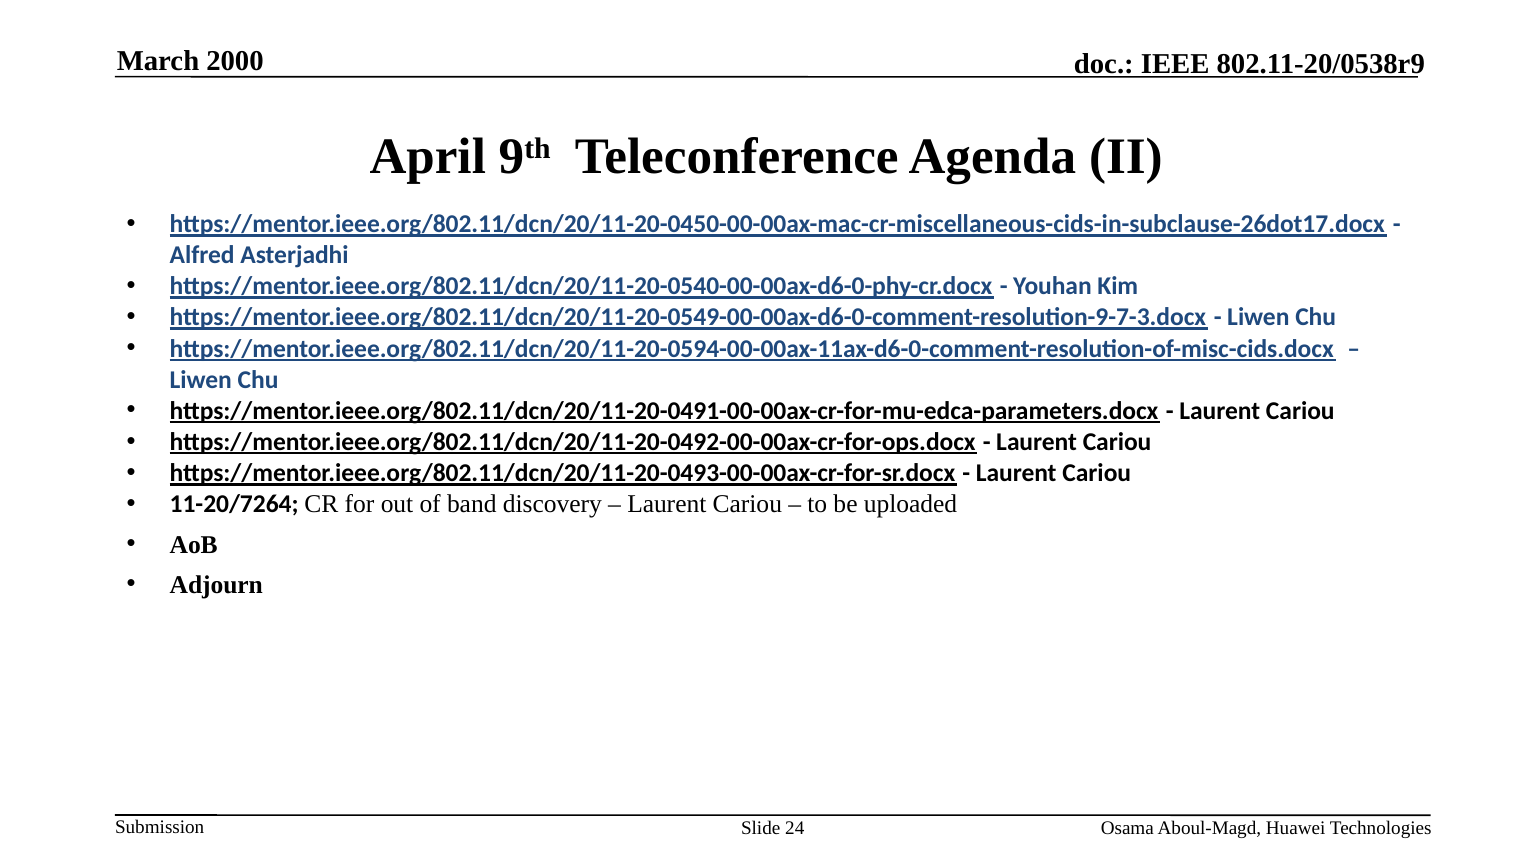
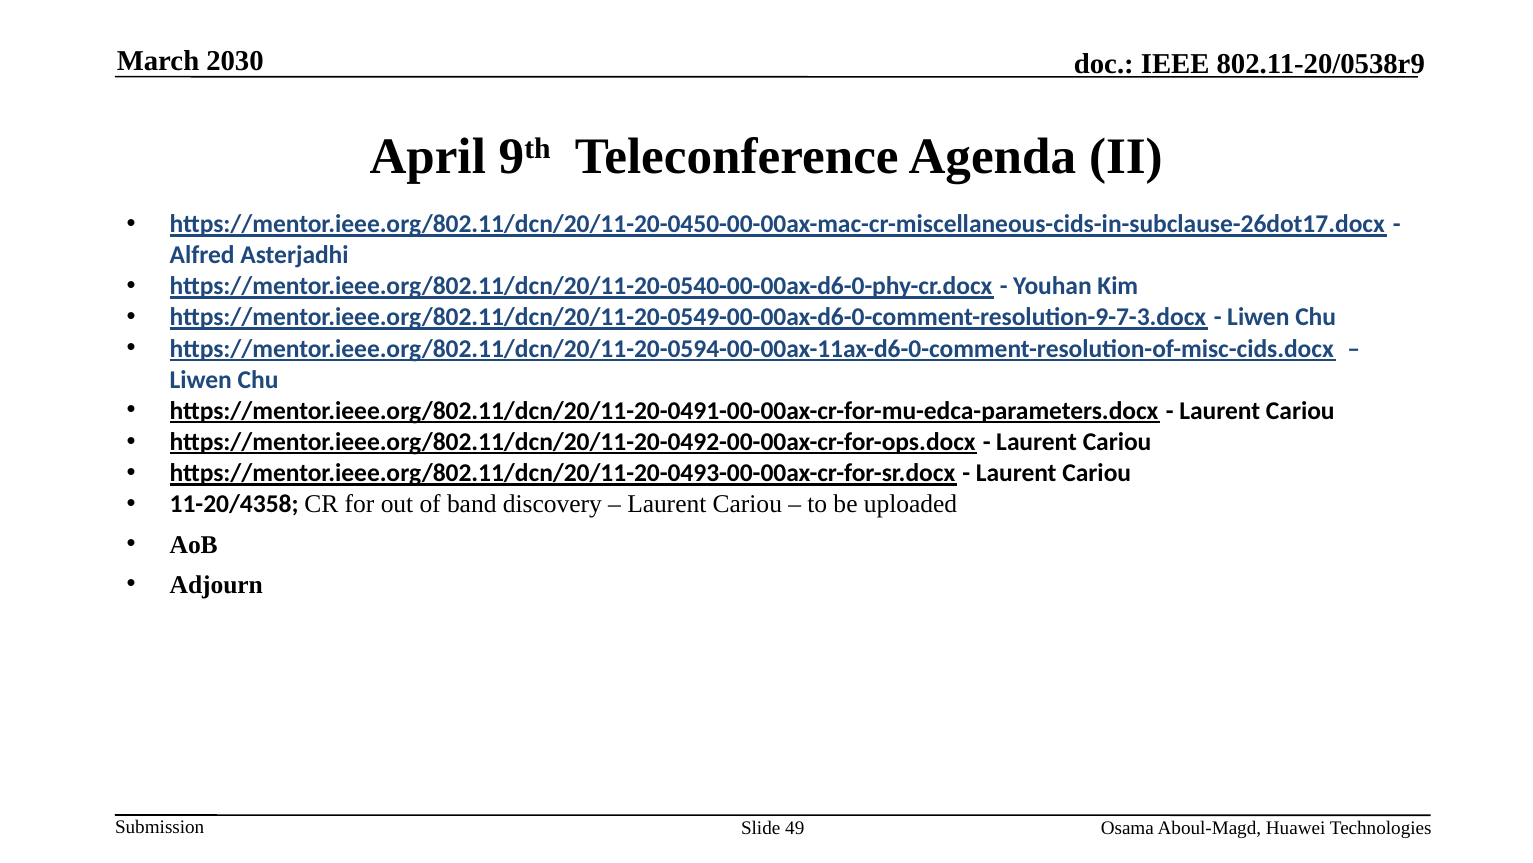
2000: 2000 -> 2030 (235, 61)
11-20/7264: 11-20/7264 -> 11-20/4358 (234, 504)
24: 24 -> 49 (795, 827)
